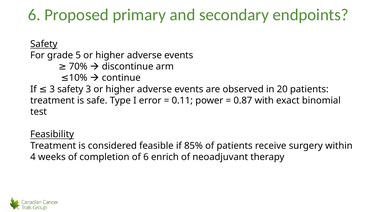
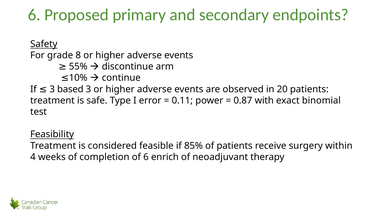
5: 5 -> 8 (78, 55)
70%: 70% -> 55% (78, 67)
3 safety: safety -> based (70, 89)
